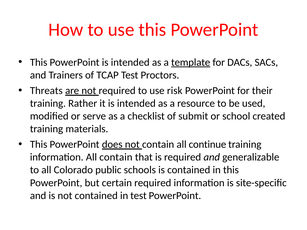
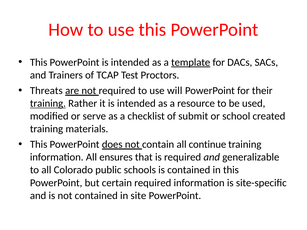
risk: risk -> will (175, 91)
training underline: none -> present (48, 103)
All contain: contain -> ensures (116, 157)
in test: test -> site (138, 196)
